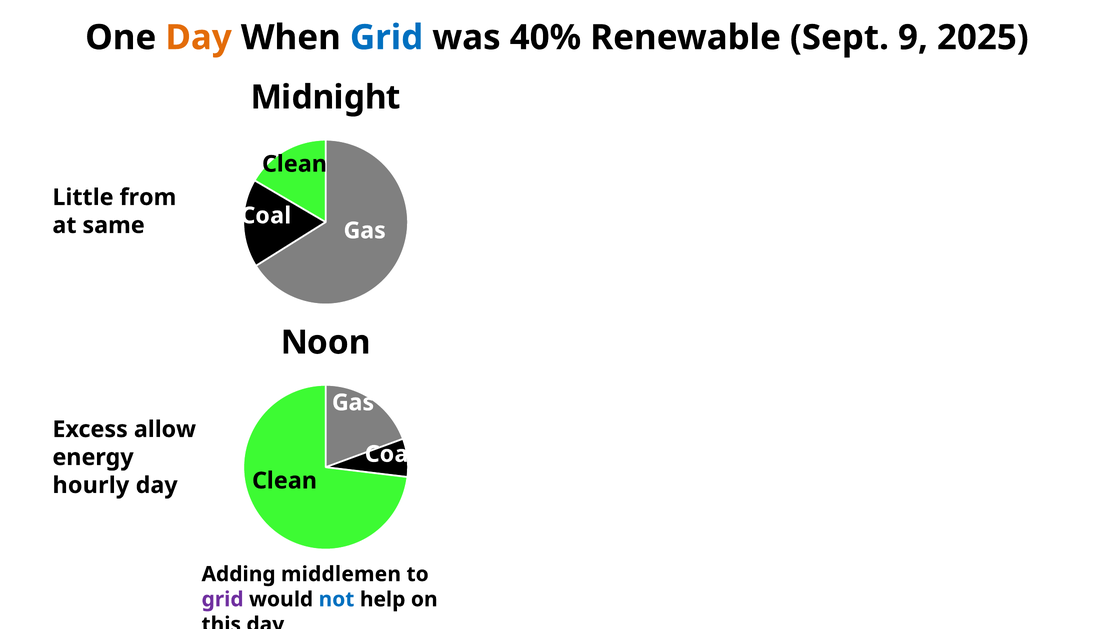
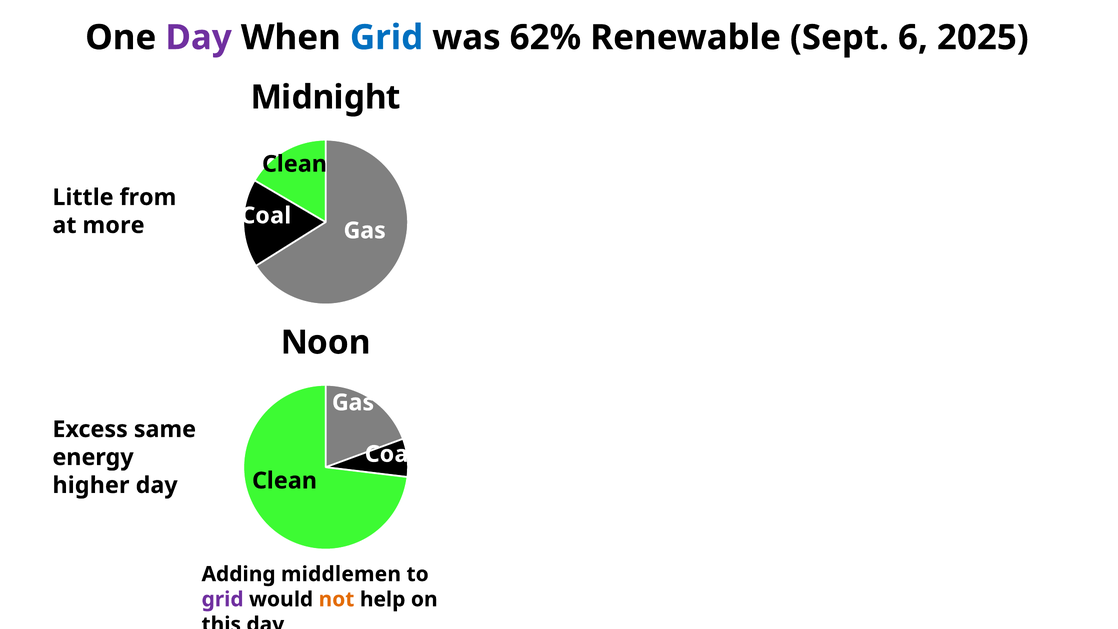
Day colour: orange -> purple (199, 38)
40%: 40% -> 62% (545, 38)
9: 9 -> 6 (913, 38)
same: same -> more (114, 225)
allow: allow -> same (165, 429)
hourly: hourly -> higher (91, 485)
not colour: blue -> orange (336, 599)
